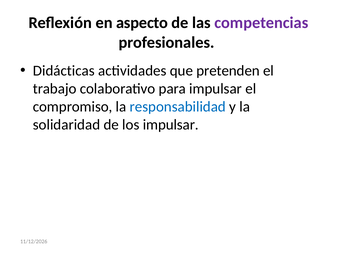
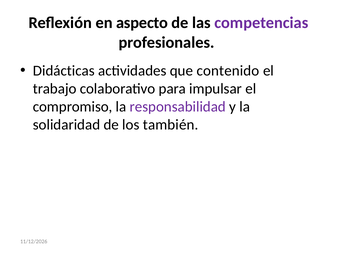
pretenden: pretenden -> contenido (228, 71)
responsabilidad colour: blue -> purple (178, 107)
los impulsar: impulsar -> también (171, 125)
